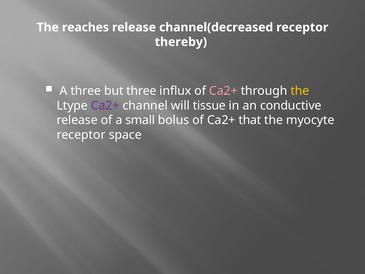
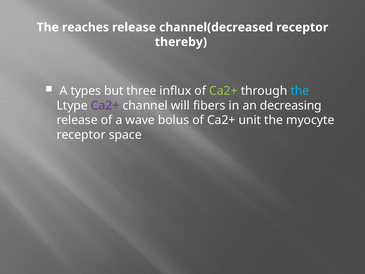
A three: three -> types (86, 91)
Ca2+ colour: pink -> light green (223, 91)
the colour: yellow -> light blue (300, 91)
tissue: tissue -> fibers (209, 105)
conductive: conductive -> decreasing (291, 105)
small: small -> wave (140, 120)
that: that -> unit (250, 120)
